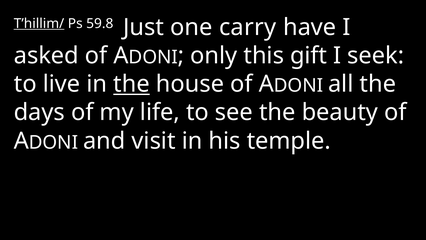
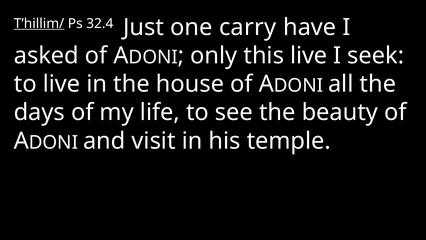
59.8: 59.8 -> 32.4 (100, 23)
this gift: gift -> live (309, 56)
the underline: present -> none (132, 84)
